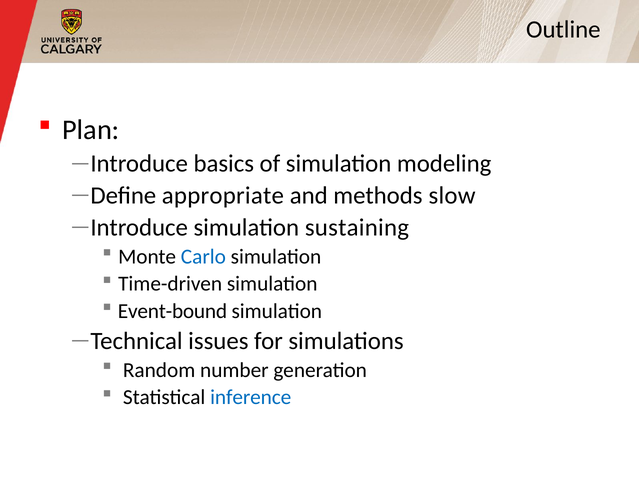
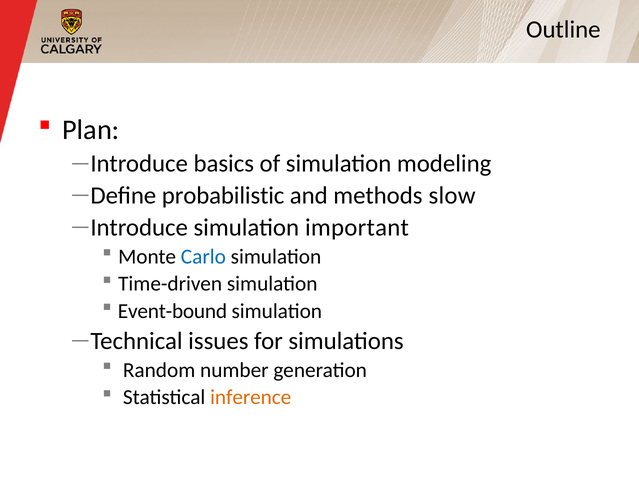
appropriate: appropriate -> probabilistic (223, 196)
sustaining: sustaining -> important (357, 228)
inference colour: blue -> orange (251, 398)
